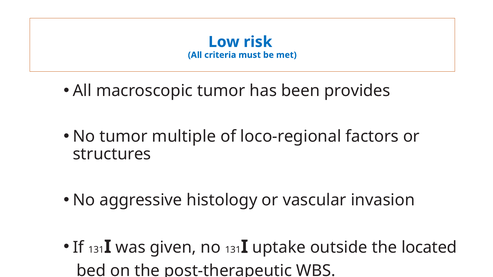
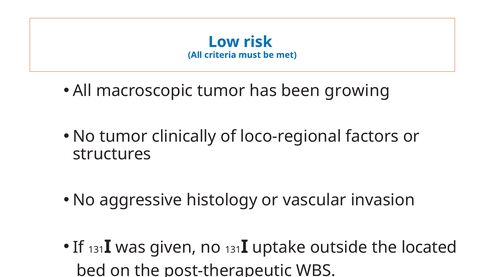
provides: provides -> growing (357, 91)
multiple: multiple -> clinically (184, 137)
